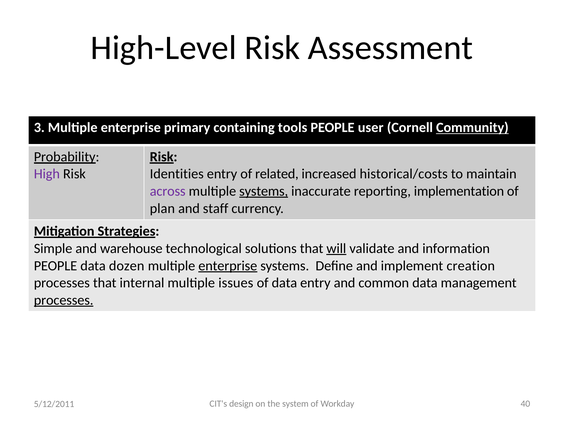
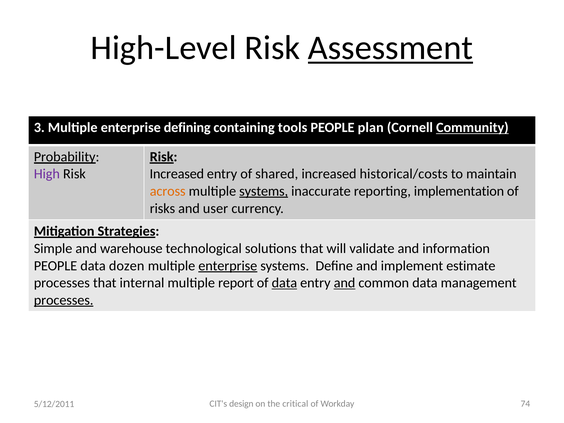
Assessment underline: none -> present (390, 48)
primary: primary -> defining (187, 128)
user: user -> plan (371, 128)
Identities: Identities -> Increased (177, 174)
related: related -> shared (277, 174)
across colour: purple -> orange (168, 191)
plan: plan -> risks (162, 208)
staff: staff -> user (216, 208)
will underline: present -> none (336, 248)
creation: creation -> estimate (471, 266)
issues: issues -> report (236, 283)
data underline: none -> present (284, 283)
and underline: none -> present (345, 283)
system: system -> critical (295, 404)
40: 40 -> 74 (525, 404)
